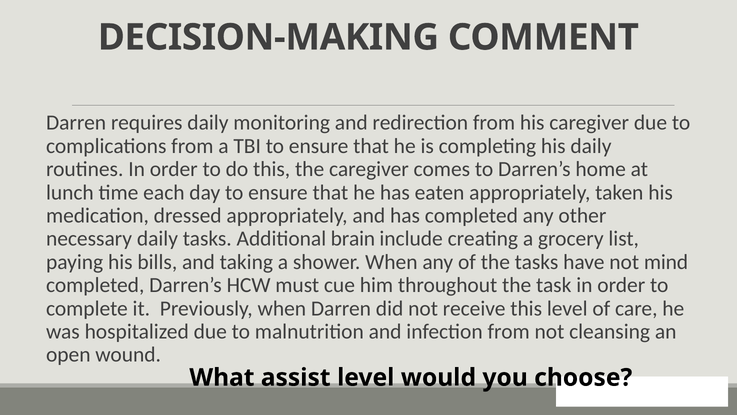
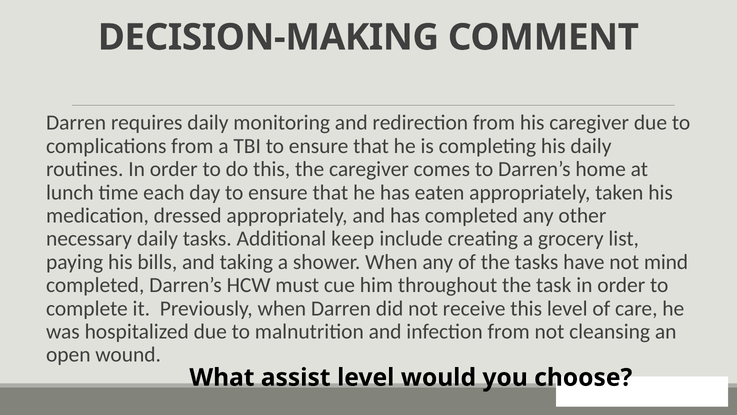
brain: brain -> keep (353, 239)
